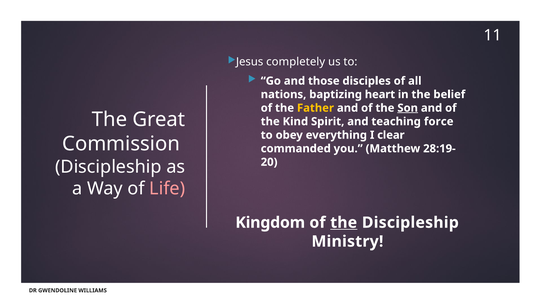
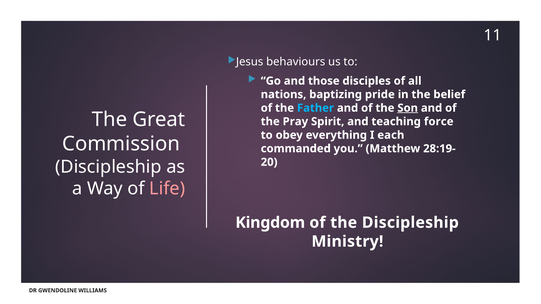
completely: completely -> behaviours (296, 62)
heart: heart -> pride (380, 95)
Father colour: yellow -> light blue (315, 108)
Kind: Kind -> Pray (295, 122)
clear: clear -> each (391, 135)
the underline: present -> none (344, 223)
